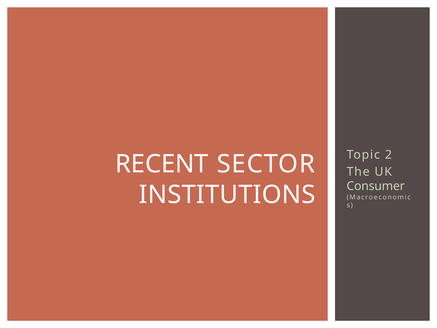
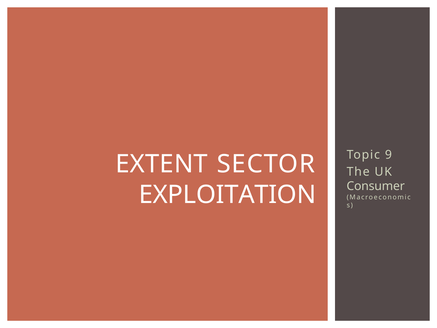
2: 2 -> 9 (388, 155)
RECENT: RECENT -> EXTENT (162, 164)
INSTITUTIONS: INSTITUTIONS -> EXPLOITATION (227, 195)
